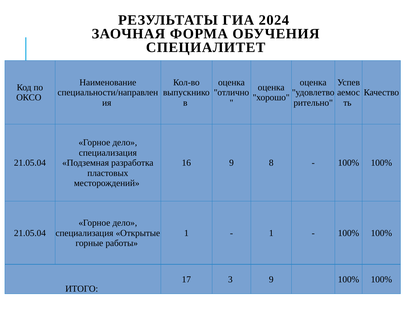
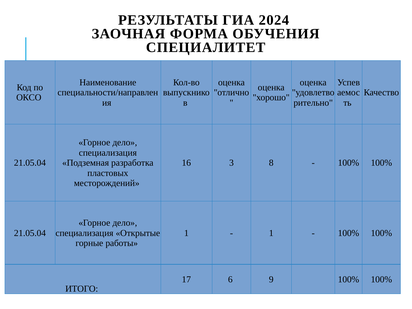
16 9: 9 -> 3 (231, 163)
3: 3 -> 6 (230, 279)
